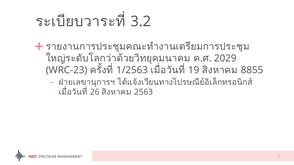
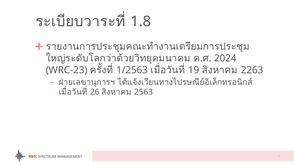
3.2: 3.2 -> 1.8 (141, 21)
2029: 2029 -> 2024 (225, 58)
8855: 8855 -> 2263 (252, 70)
